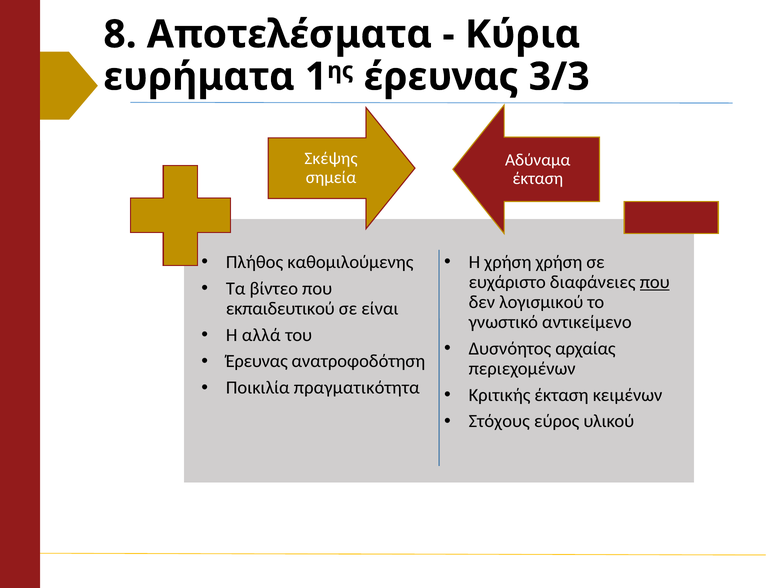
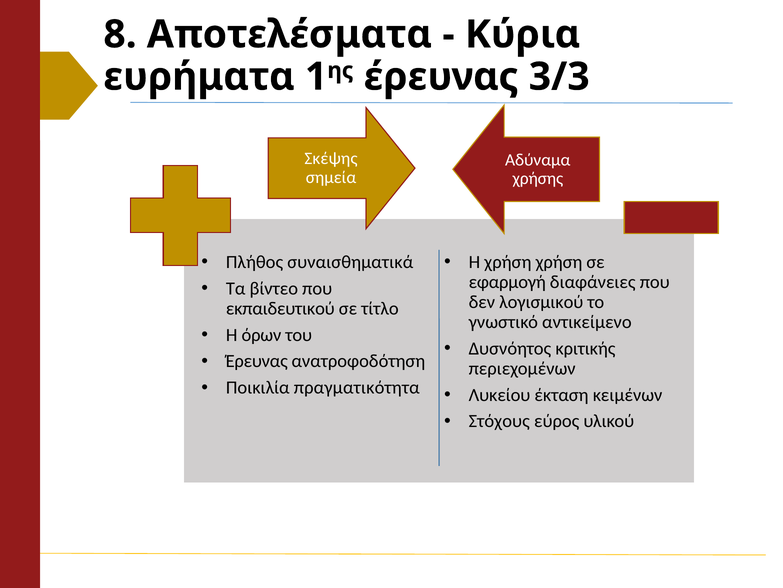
έκταση: έκταση -> χρήσης (538, 178)
καθομιλούμενης: καθομιλούμενης -> συναισθηματικά (350, 262)
ευχάριστο: ευχάριστο -> εφαρμογή (507, 282)
που underline: present -> none (655, 282)
είναι: είναι -> τίτλο (380, 308)
αλλά: αλλά -> όρων (261, 334)
αρχαίας: αρχαίας -> κριτικής (585, 348)
Κριτικής: Κριτικής -> Λυκείου (500, 394)
